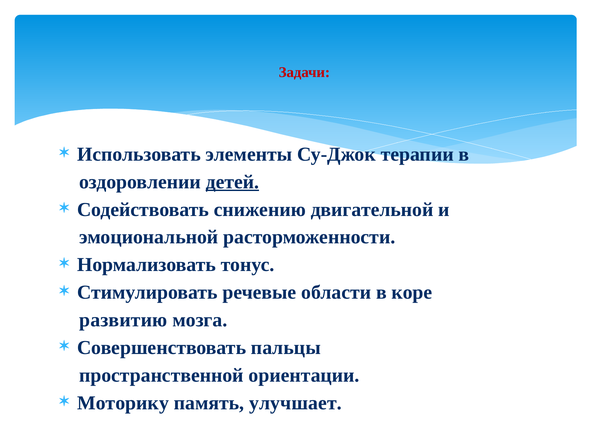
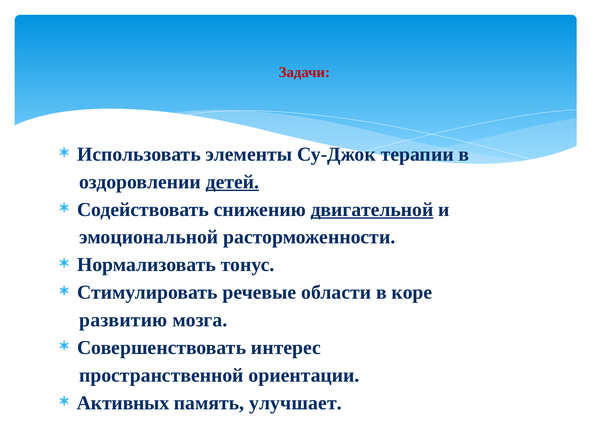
двигательной underline: none -> present (372, 209)
пальцы: пальцы -> интерес (286, 347)
Моторику: Моторику -> Активных (123, 402)
